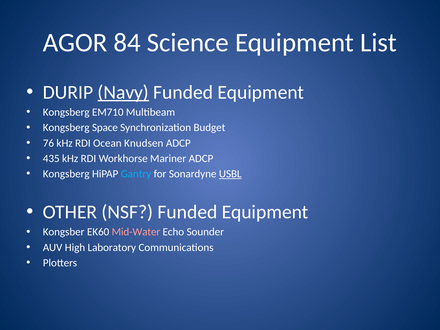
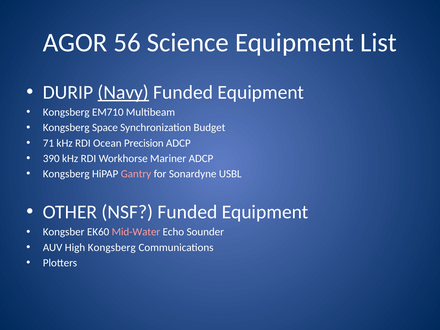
84: 84 -> 56 (127, 43)
76: 76 -> 71 (48, 143)
Knudsen: Knudsen -> Precision (144, 143)
435: 435 -> 390 (51, 158)
Gantry colour: light blue -> pink (136, 174)
USBL underline: present -> none (230, 174)
High Laboratory: Laboratory -> Kongsberg (112, 247)
